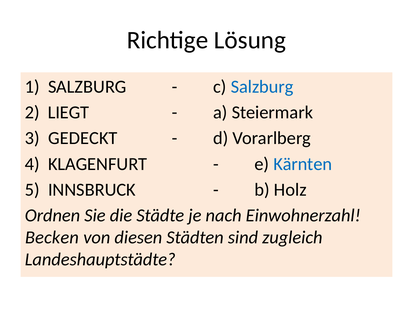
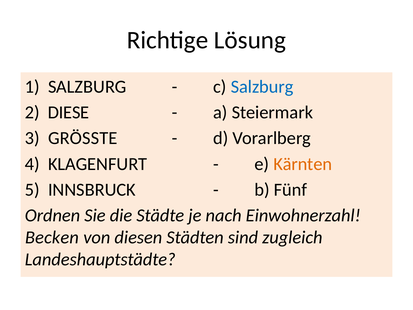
LIEGT: LIEGT -> DIESE (68, 112)
GEDECKT: GEDECKT -> GRÖSSTE (83, 138)
Kärnten colour: blue -> orange (303, 164)
Holz: Holz -> Fünf (290, 190)
